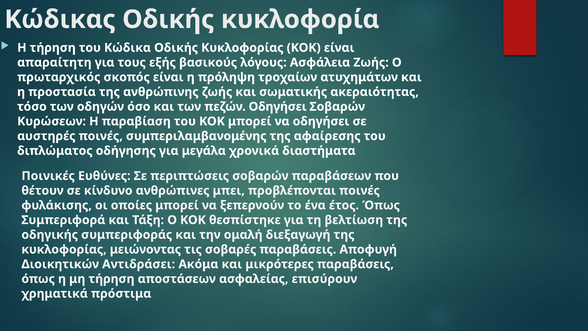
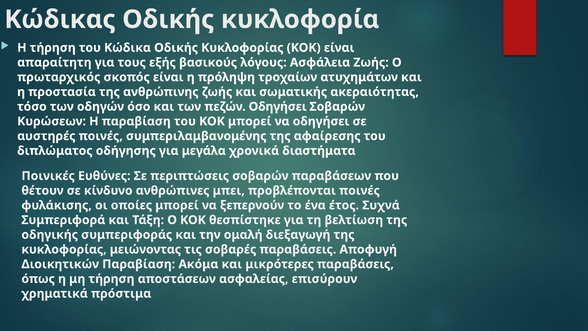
έτος Όπως: Όπως -> Συχνά (381, 205)
Διοικητικών Αντιδράσει: Αντιδράσει -> Παραβίαση (139, 264)
